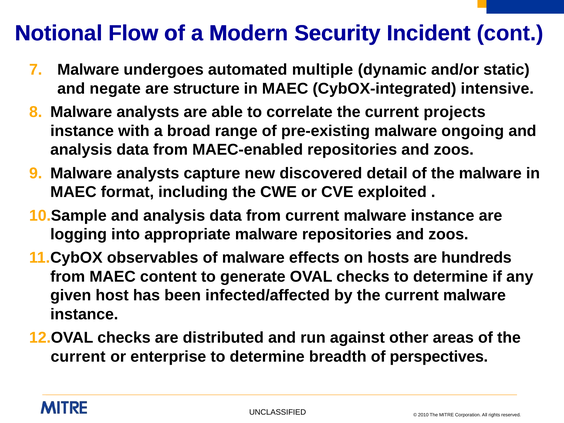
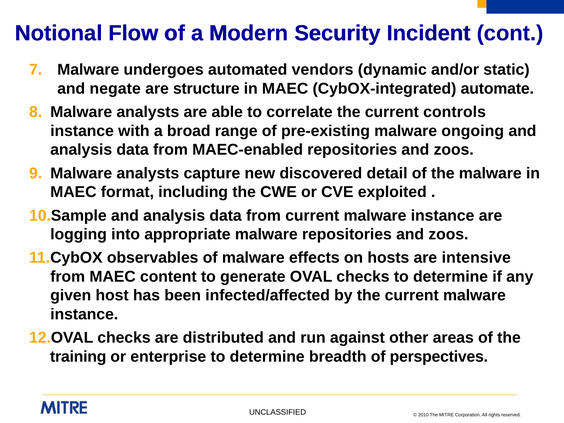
multiple: multiple -> vendors (323, 70)
intensive: intensive -> automate (497, 89)
projects: projects -> controls (455, 112)
hundreds: hundreds -> intensive (476, 258)
current: current -> training (78, 357)
